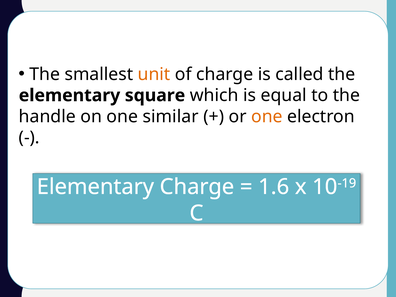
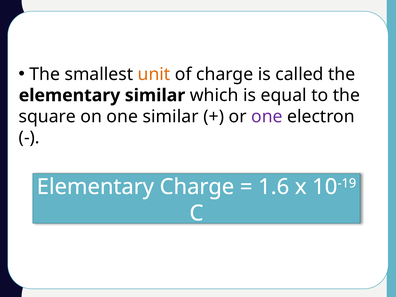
elementary square: square -> similar (155, 95)
handle: handle -> square (47, 117)
one colour: orange -> purple (267, 117)
